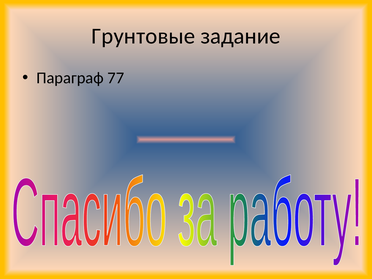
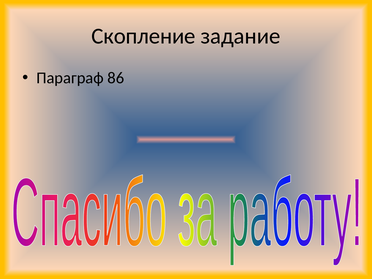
Грунтовые: Грунтовые -> Скопление (143, 36)
77: 77 -> 86 (116, 78)
